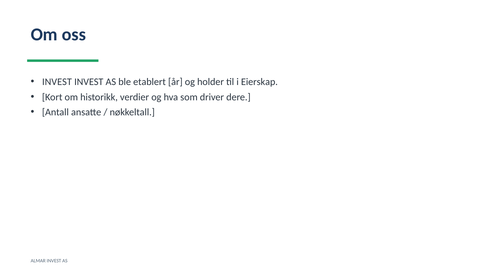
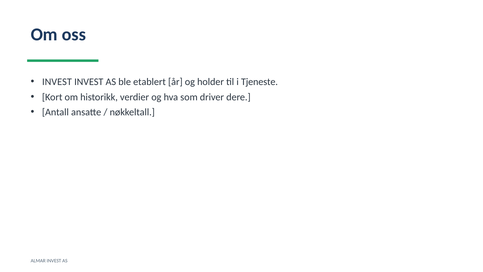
Eierskap: Eierskap -> Tjeneste (259, 82)
